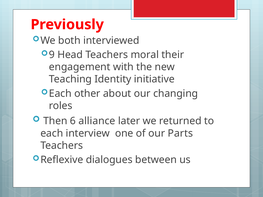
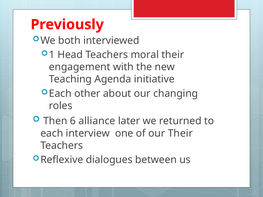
9: 9 -> 1 (52, 55)
Identity: Identity -> Agenda (113, 79)
our Parts: Parts -> Their (180, 133)
